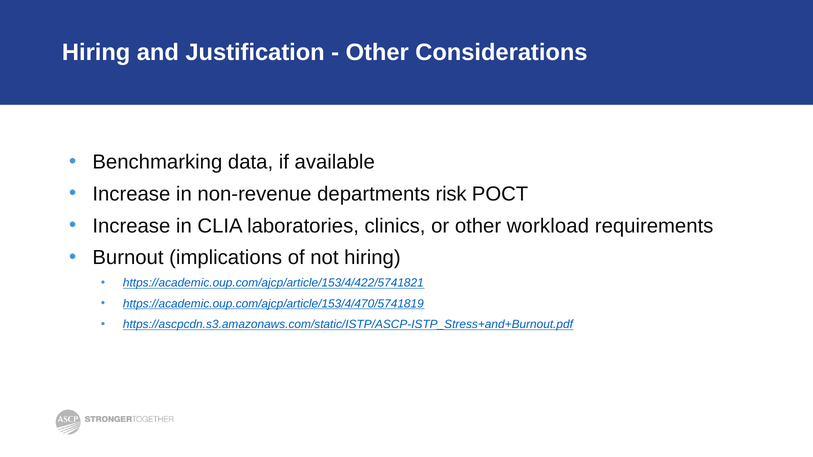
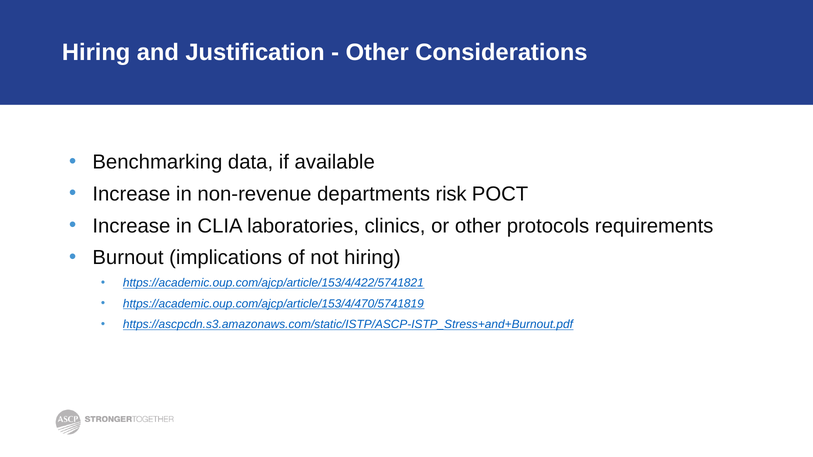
workload: workload -> protocols (548, 226)
